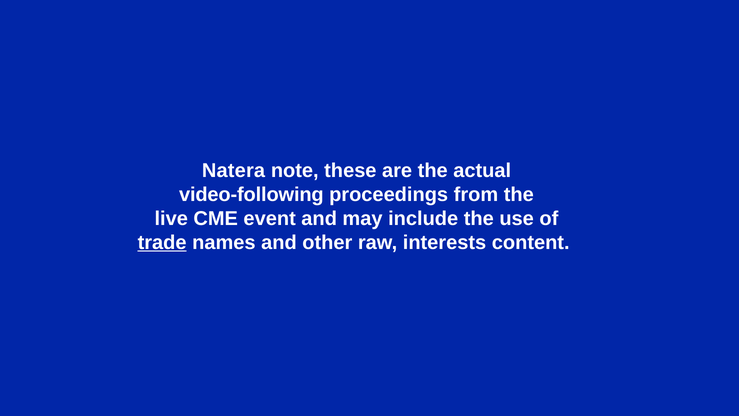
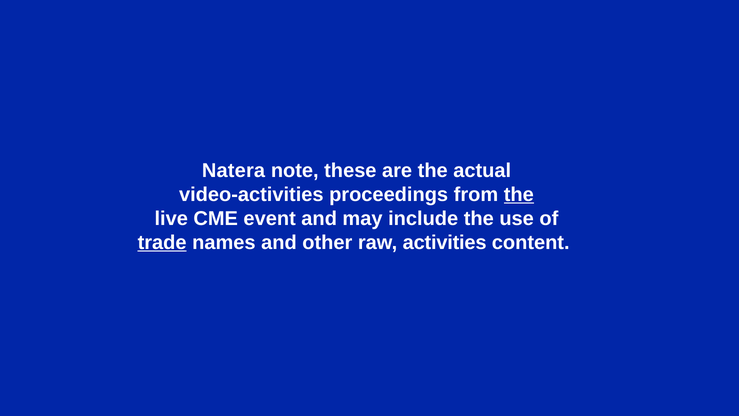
video-following: video-following -> video-activities (251, 194)
the underline: none -> present (519, 194)
interests: interests -> activities (445, 242)
